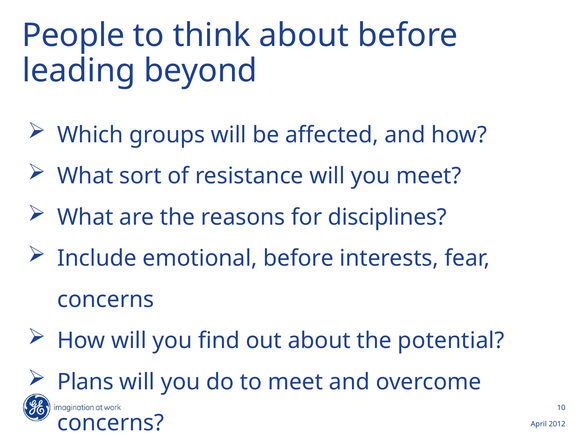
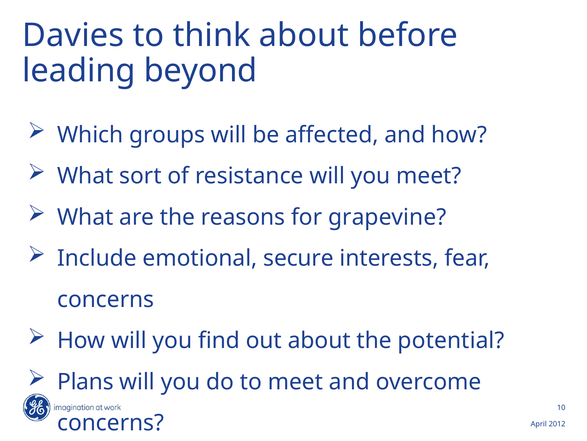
People: People -> Davies (73, 35)
disciplines: disciplines -> grapevine (387, 217)
emotional before: before -> secure (299, 258)
